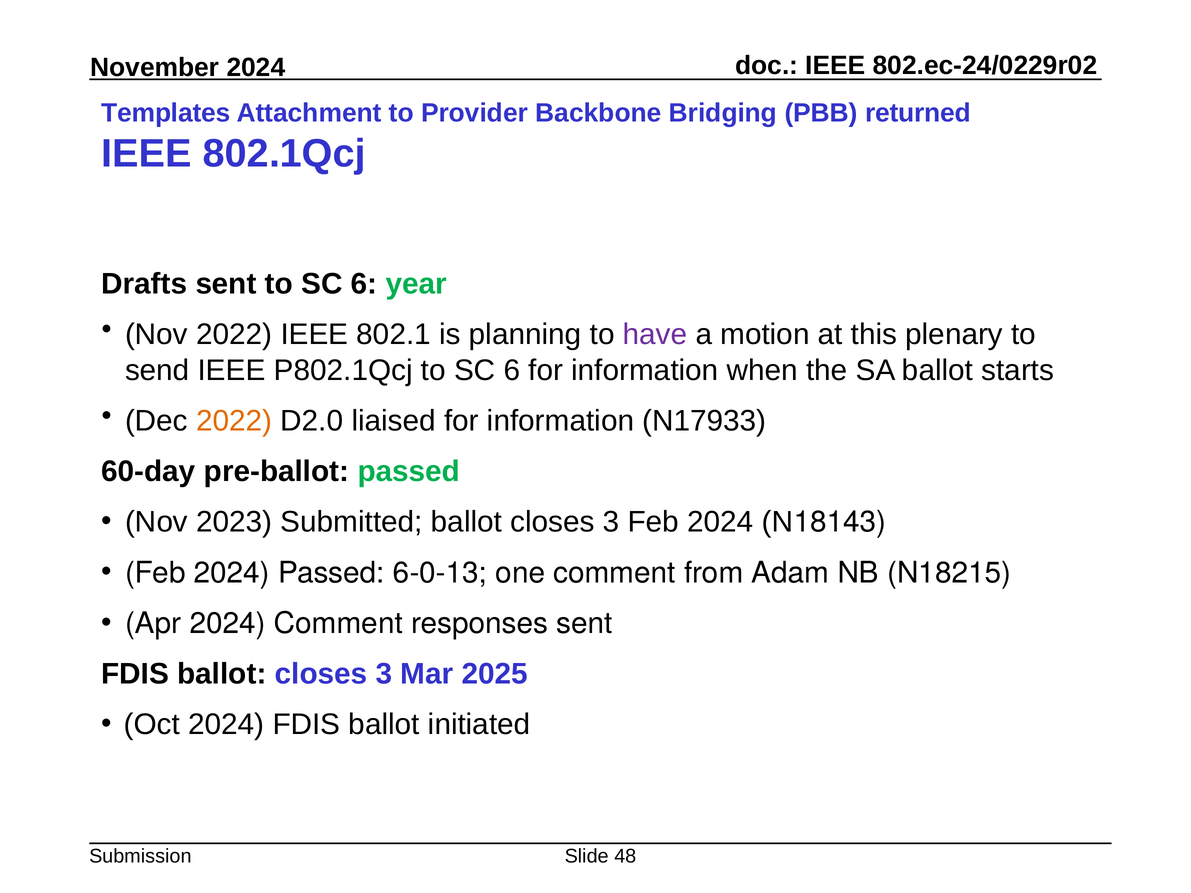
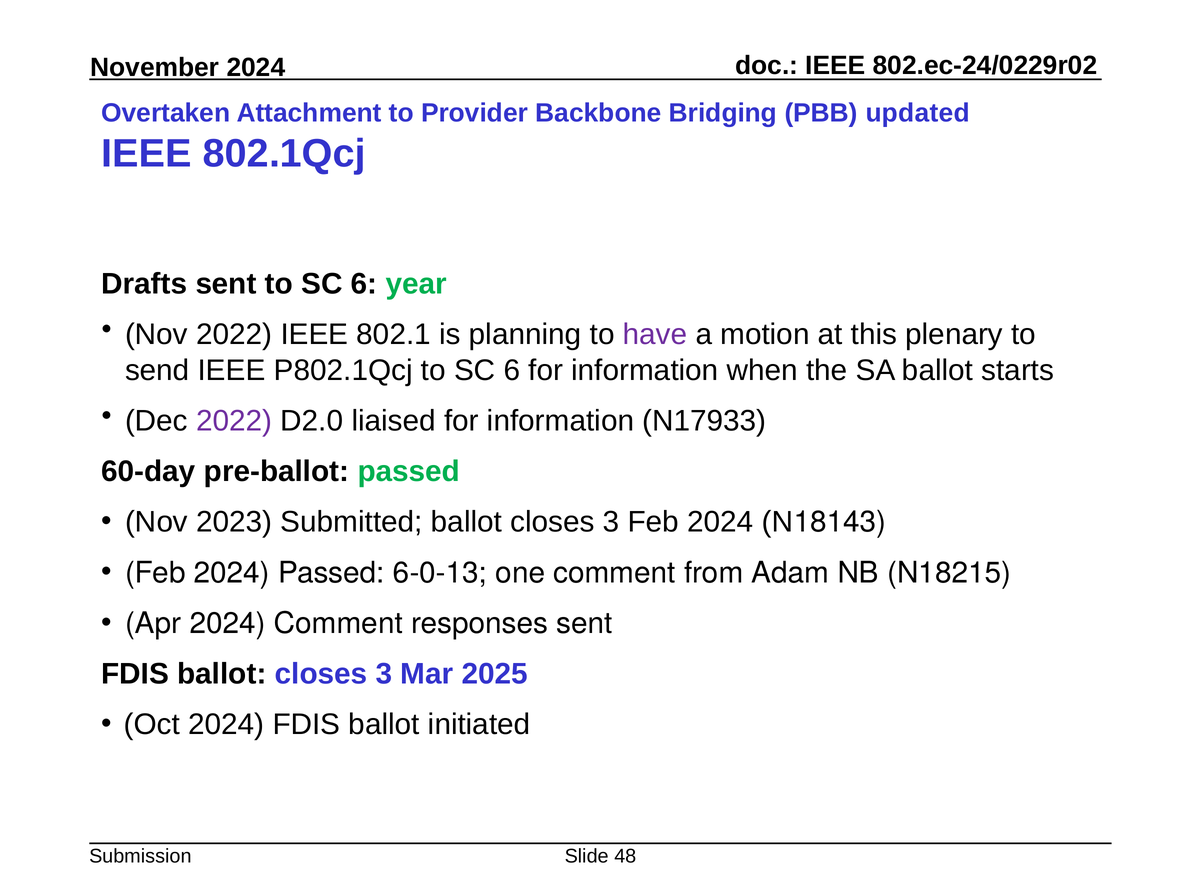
Templates: Templates -> Overtaken (166, 113)
returned: returned -> updated (918, 113)
2022 colour: orange -> purple (234, 421)
